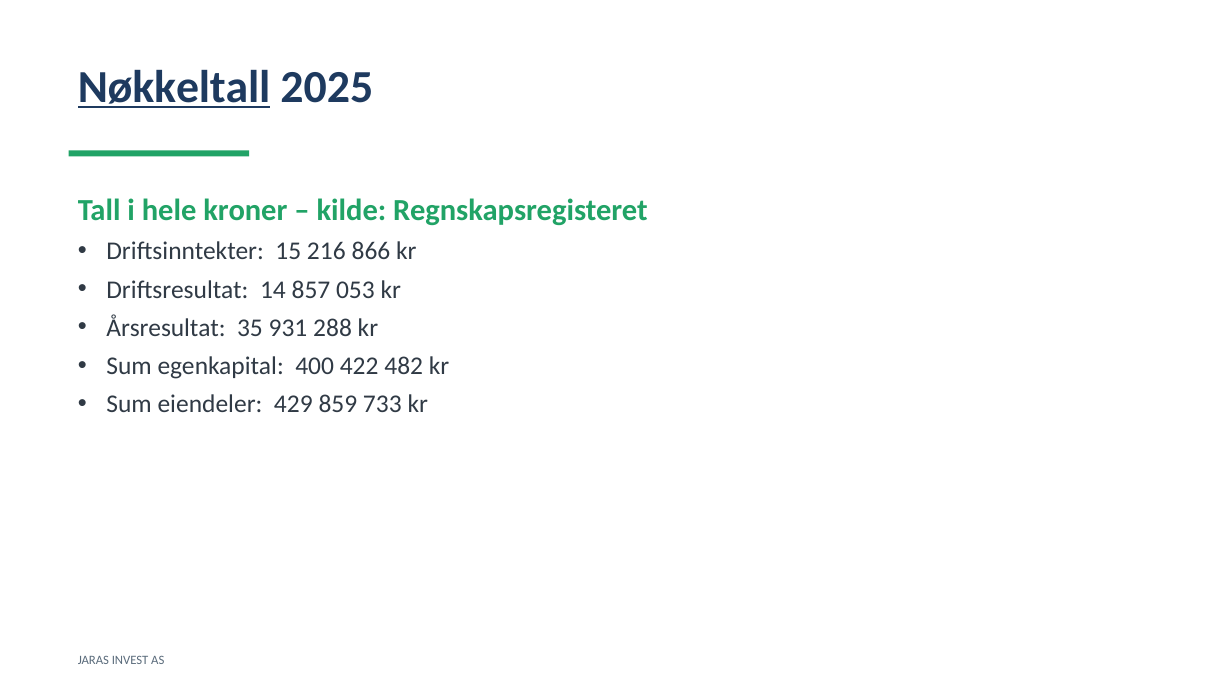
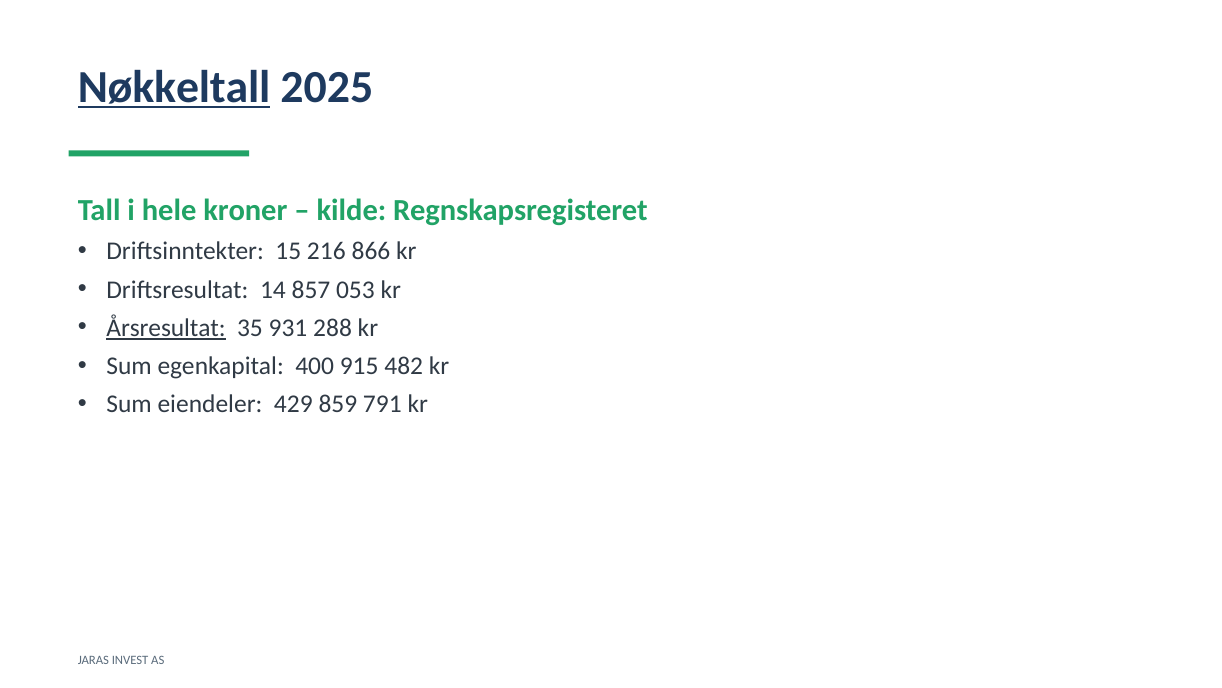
Årsresultat underline: none -> present (166, 328)
422: 422 -> 915 (359, 366)
733: 733 -> 791 (382, 404)
